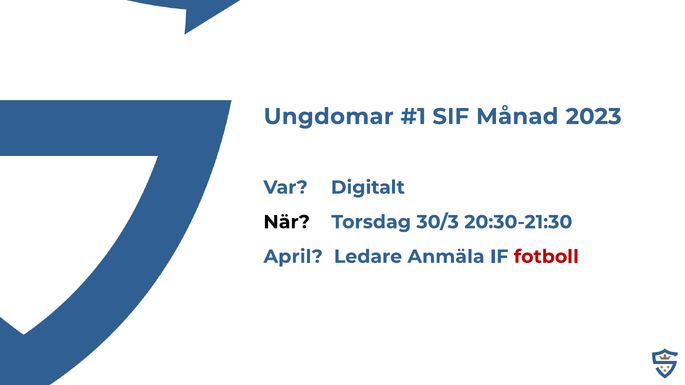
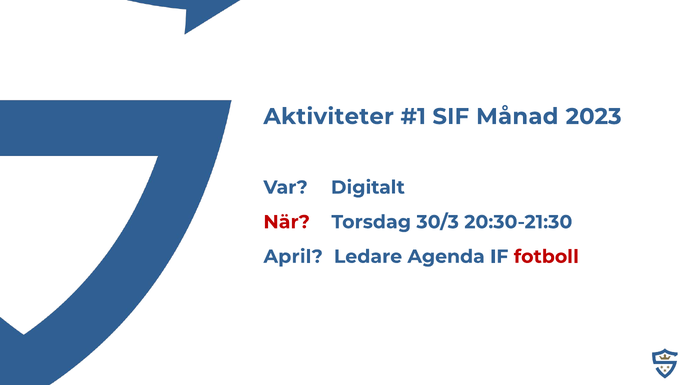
Ungdomar: Ungdomar -> Aktiviteter (329, 117)
När colour: black -> red (287, 222)
Anmäla: Anmäla -> Agenda (446, 257)
